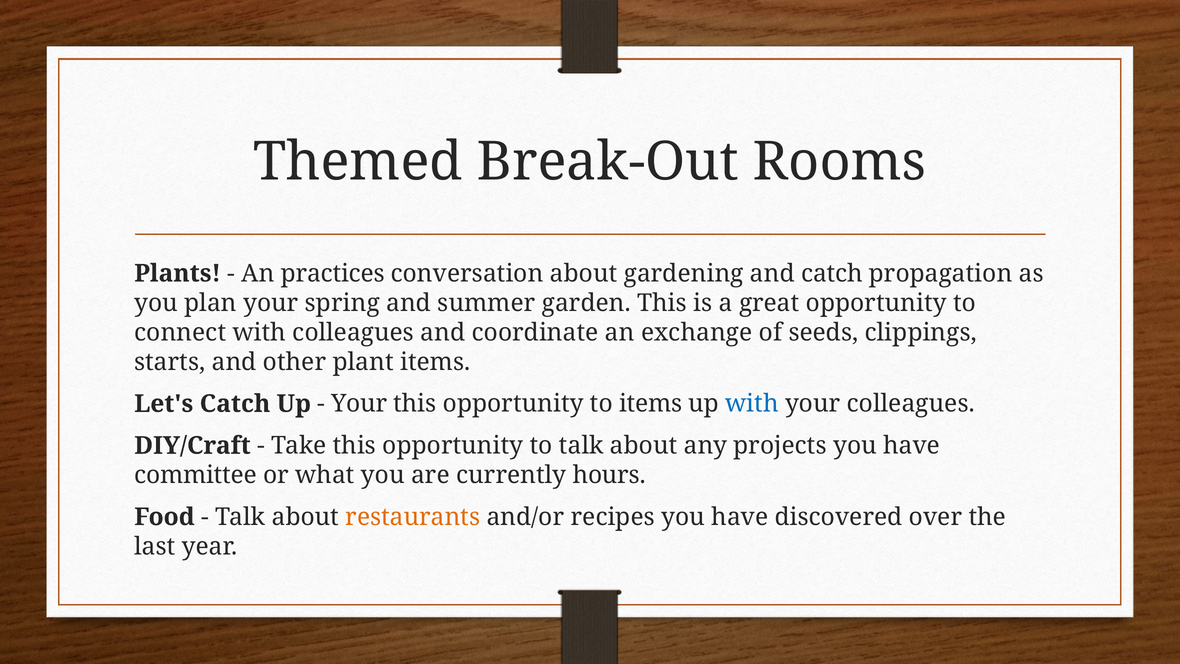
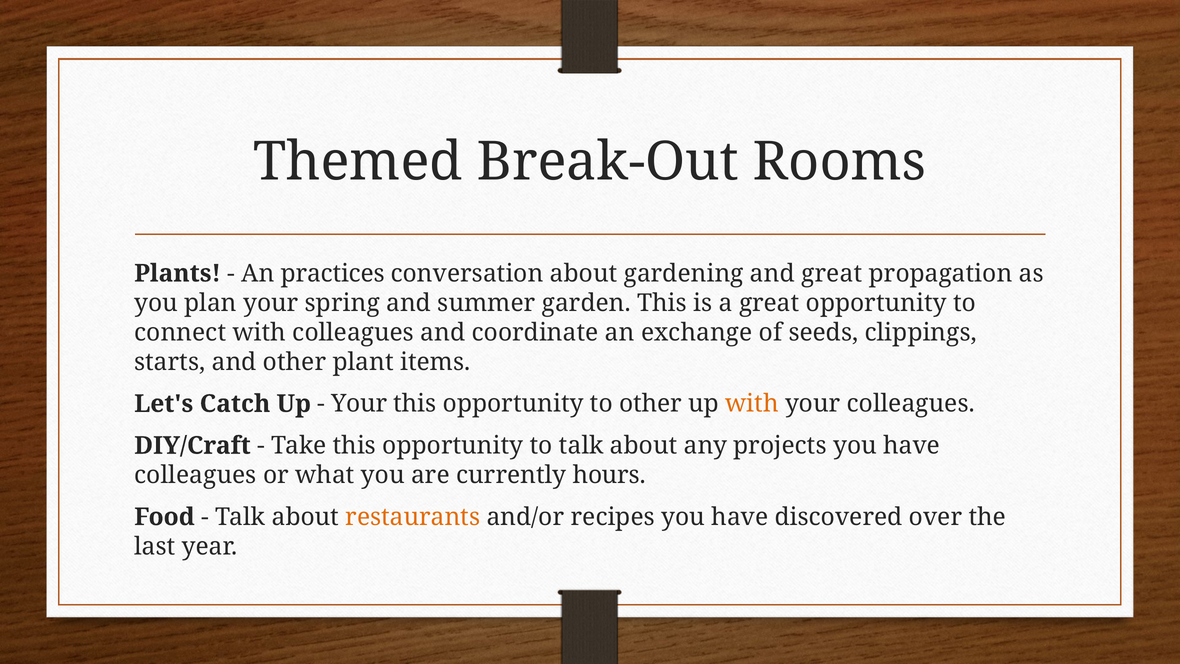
and catch: catch -> great (832, 273)
to items: items -> other (651, 404)
with colour: blue -> orange (752, 404)
committee: committee -> colleagues (195, 475)
